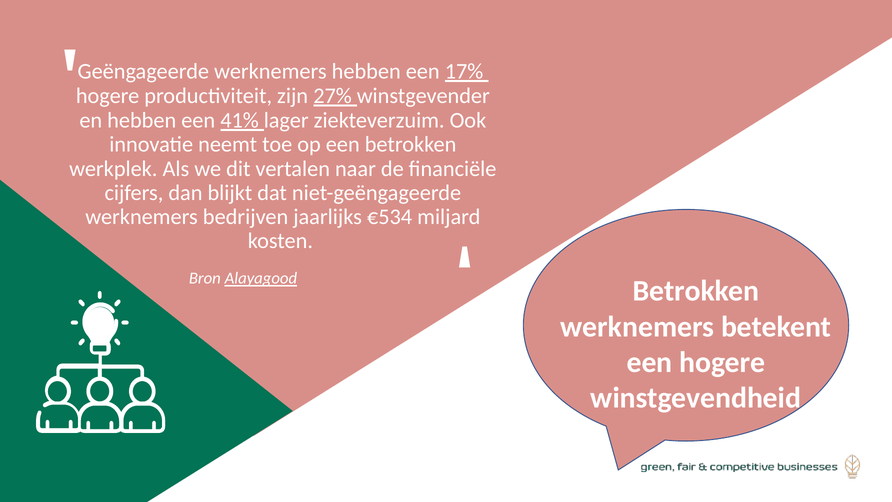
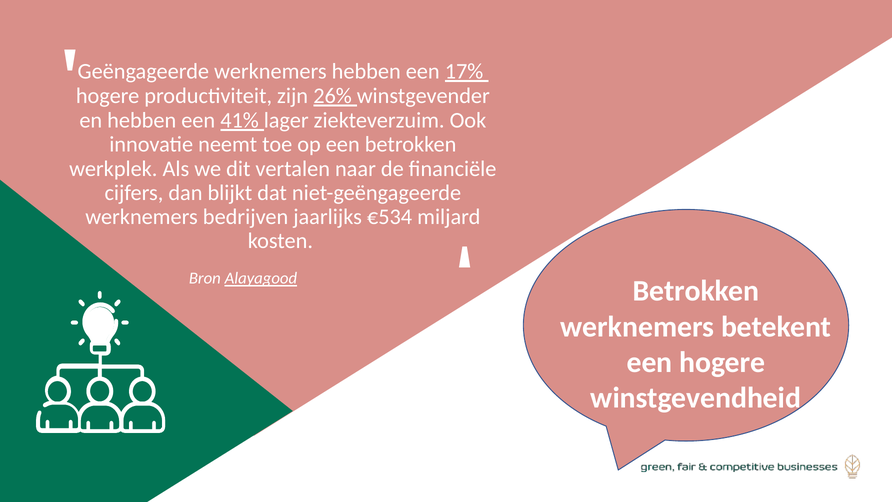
27%: 27% -> 26% (333, 96)
